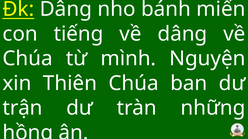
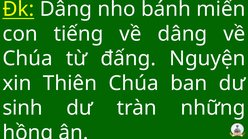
mình: mình -> đấng (128, 59)
trận: trận -> sinh (23, 108)
